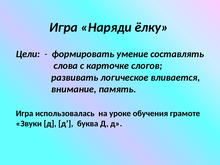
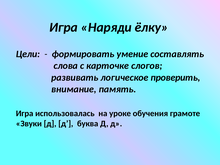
вливается: вливается -> проверить (175, 78)
